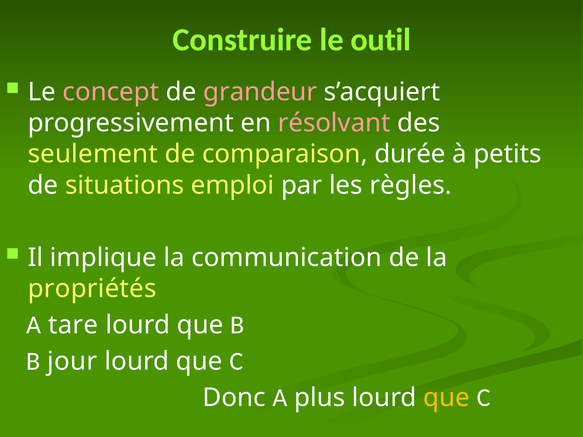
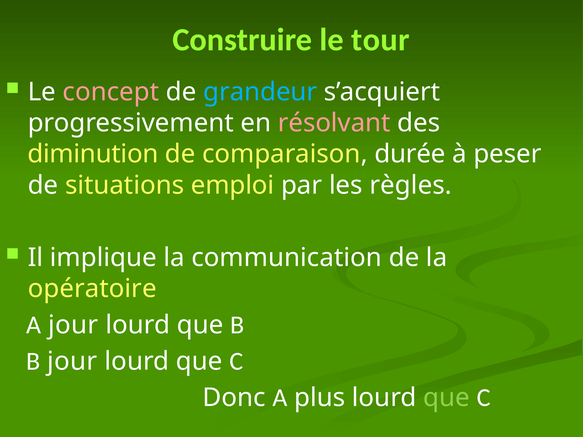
outil: outil -> tour (381, 40)
grandeur colour: pink -> light blue (260, 92)
seulement: seulement -> diminution (93, 154)
petits: petits -> peser (507, 154)
propriétés: propriétés -> opératoire (92, 289)
A tare: tare -> jour (73, 325)
que colour: yellow -> light green (447, 398)
